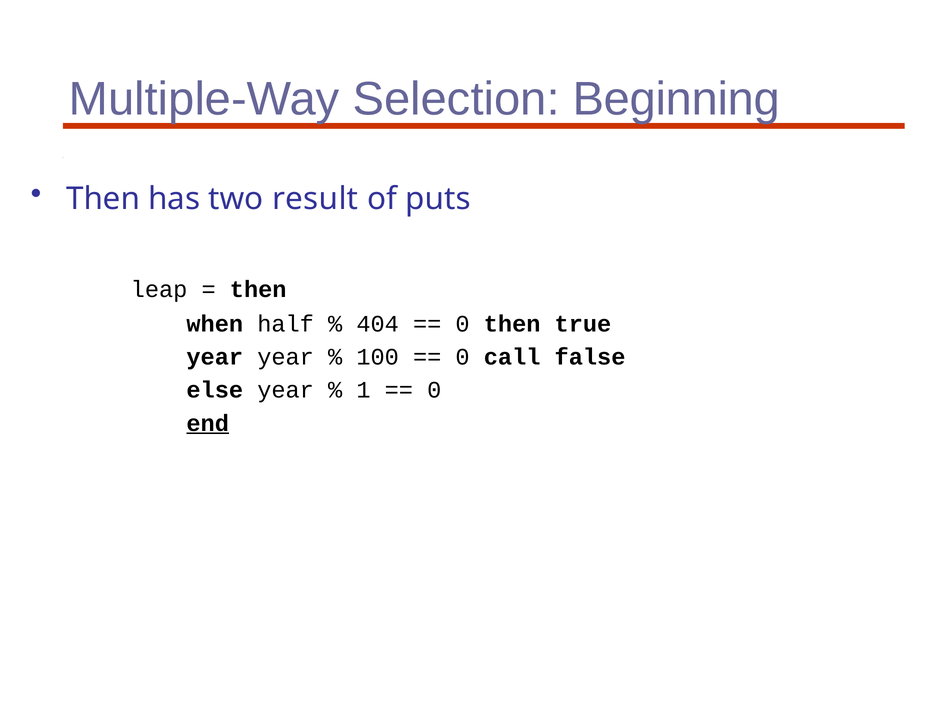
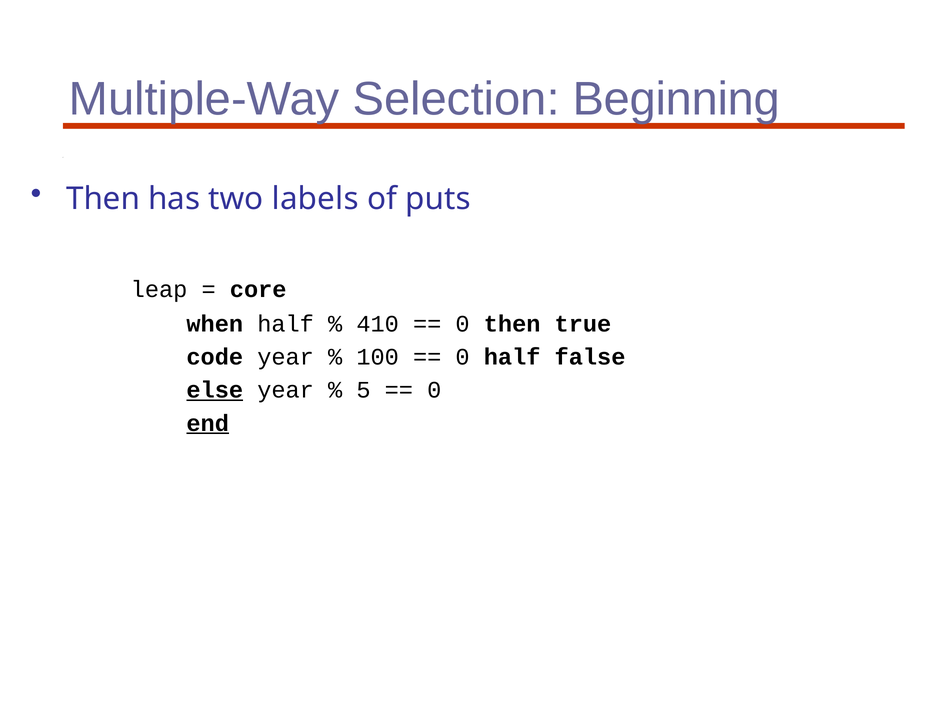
result: result -> labels (315, 199)
then: then -> core (258, 289)
404: 404 -> 410 (378, 324)
year: year -> code (215, 357)
0 call: call -> half (512, 357)
else underline: none -> present (215, 390)
1: 1 -> 5 (363, 390)
